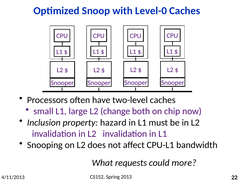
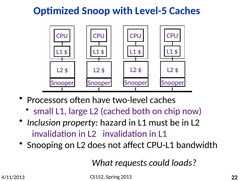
Level-0: Level-0 -> Level-5 (151, 11)
change: change -> cached (115, 112)
more: more -> loads (184, 163)
